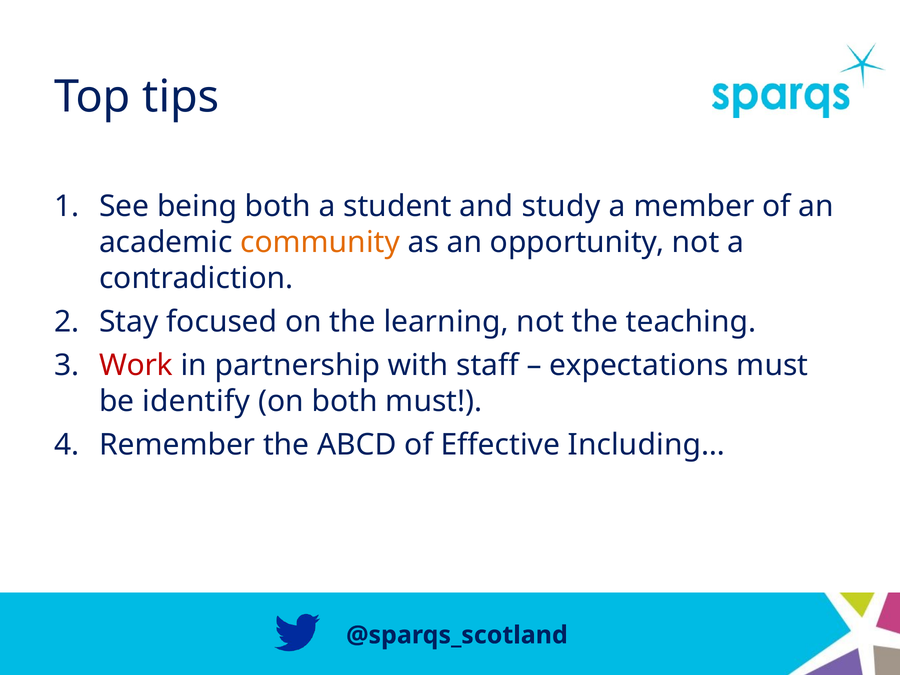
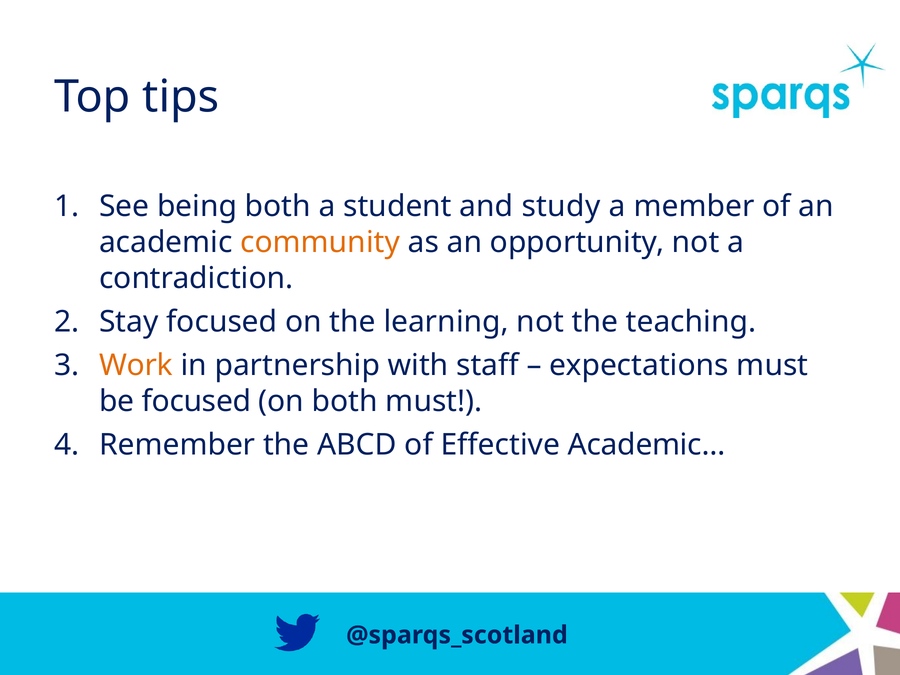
Work colour: red -> orange (136, 365)
be identify: identify -> focused (196, 401)
Including…: Including… -> Academic… (647, 445)
